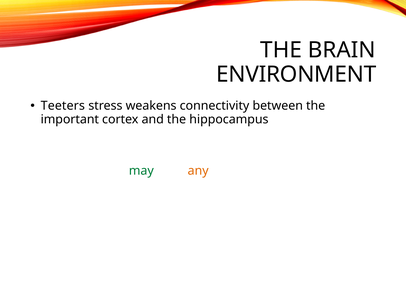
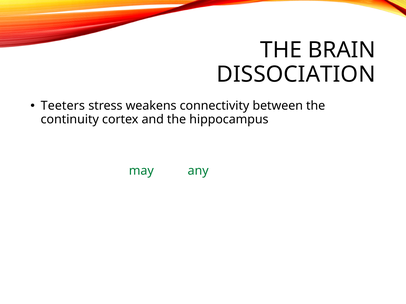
ENVIRONMENT: ENVIRONMENT -> DISSOCIATION (296, 75)
important: important -> continuity (70, 119)
any colour: orange -> green (198, 171)
